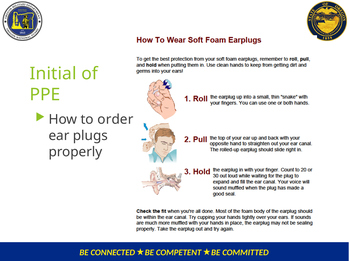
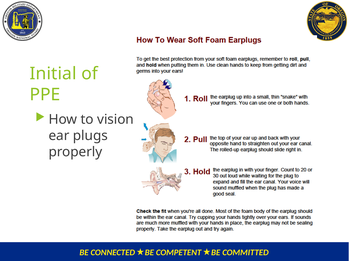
order: order -> vision (116, 120)
